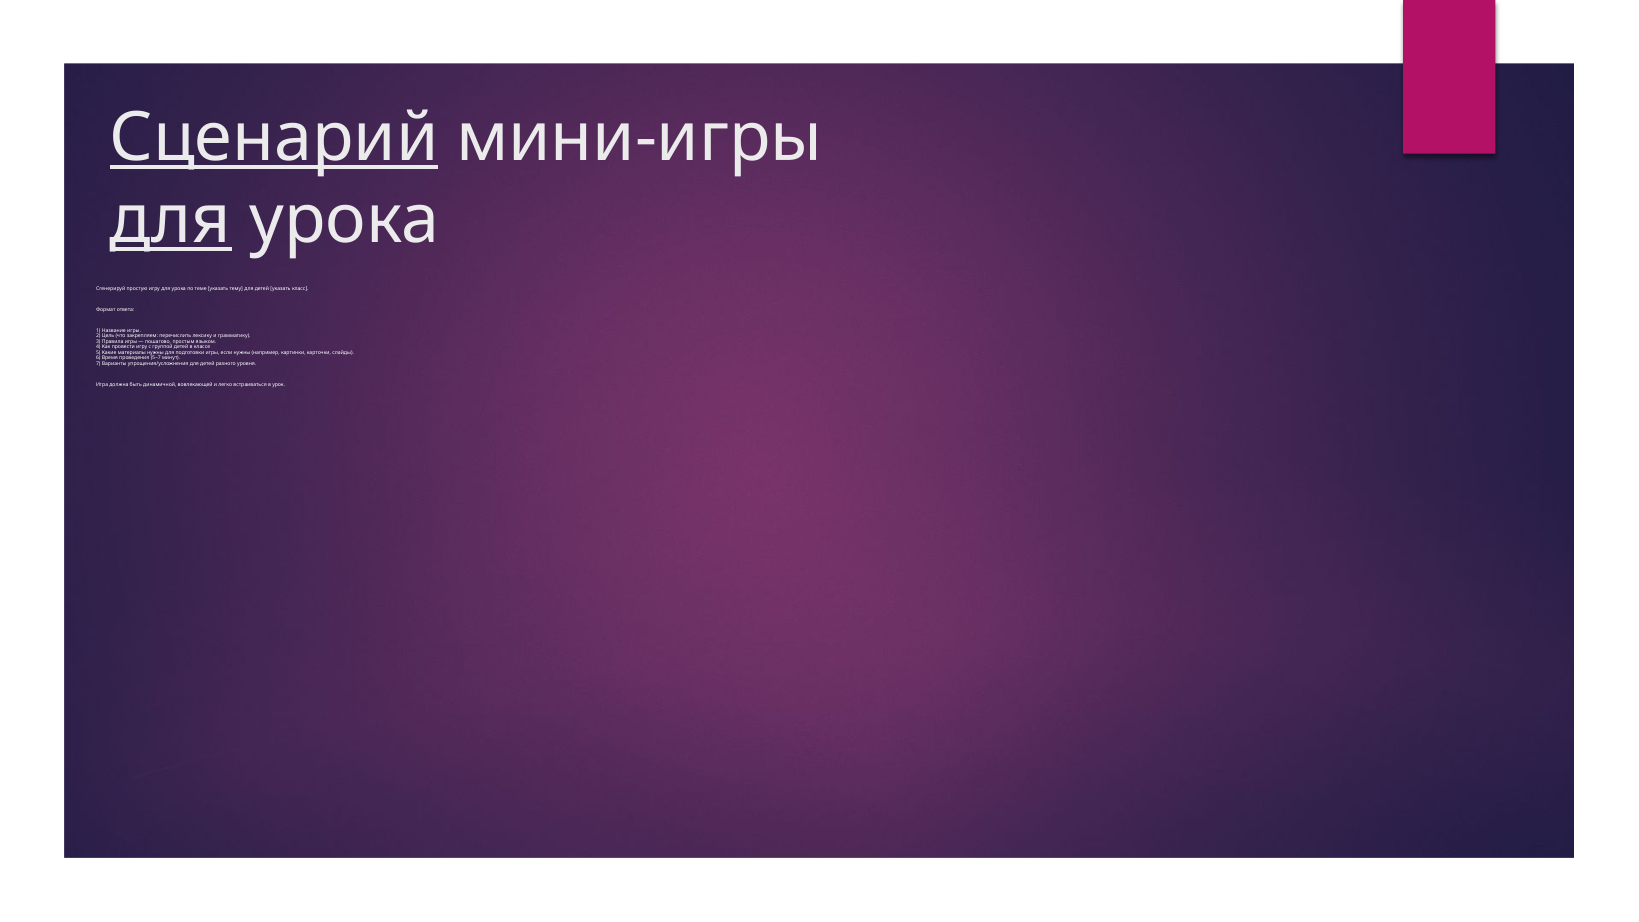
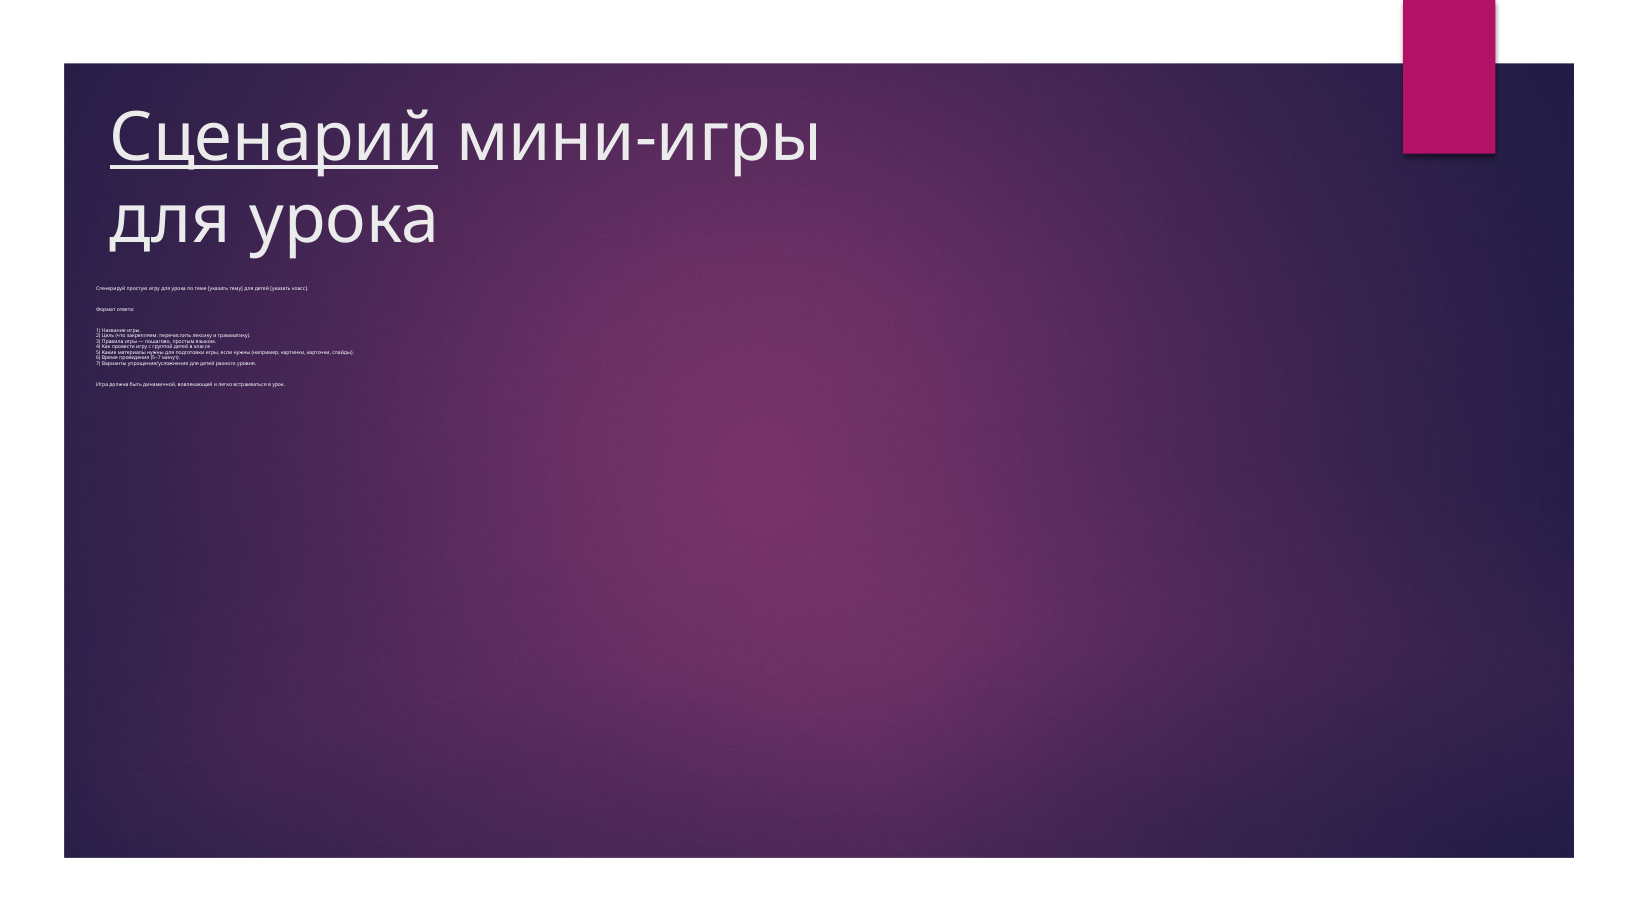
для underline: present -> none (170, 220)
